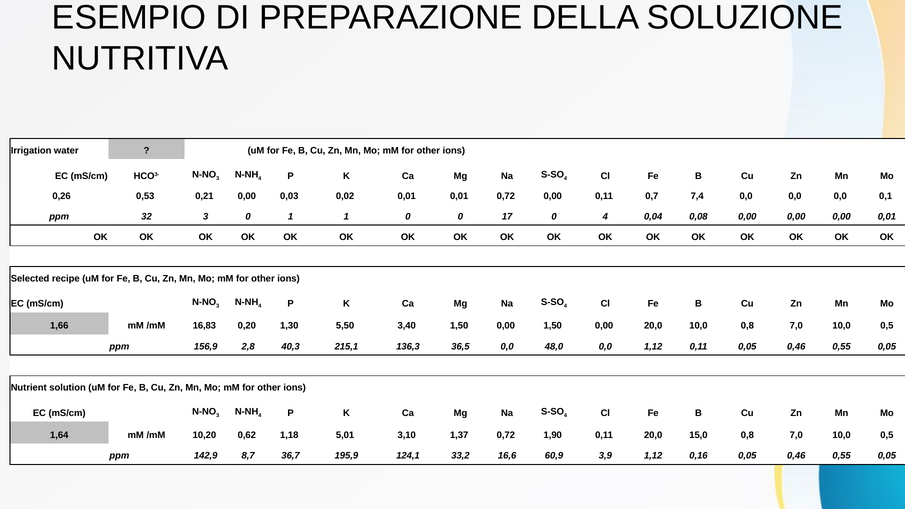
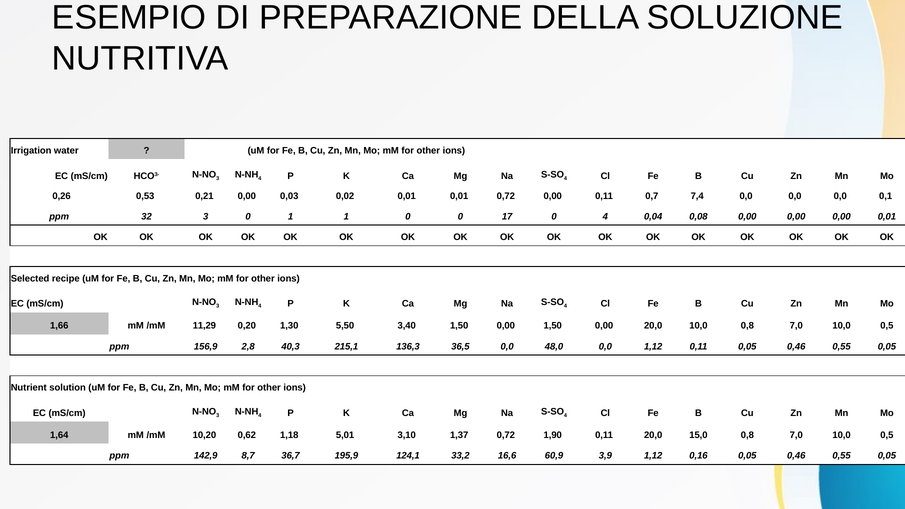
16,83: 16,83 -> 11,29 (204, 326)
